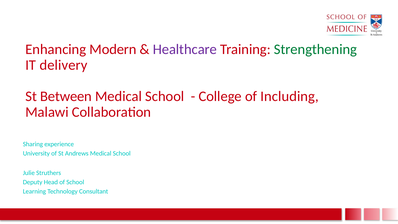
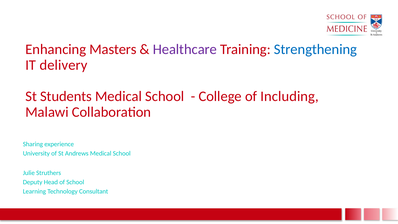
Modern: Modern -> Masters (113, 49)
Strengthening colour: green -> blue (315, 49)
Between: Between -> Students (66, 96)
